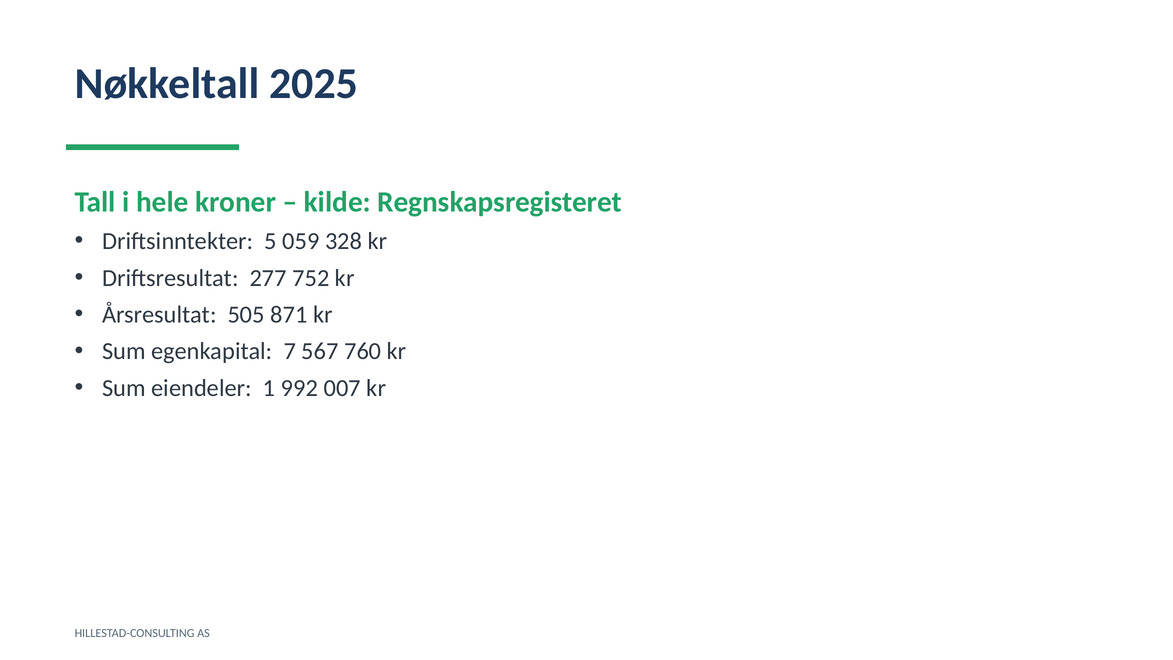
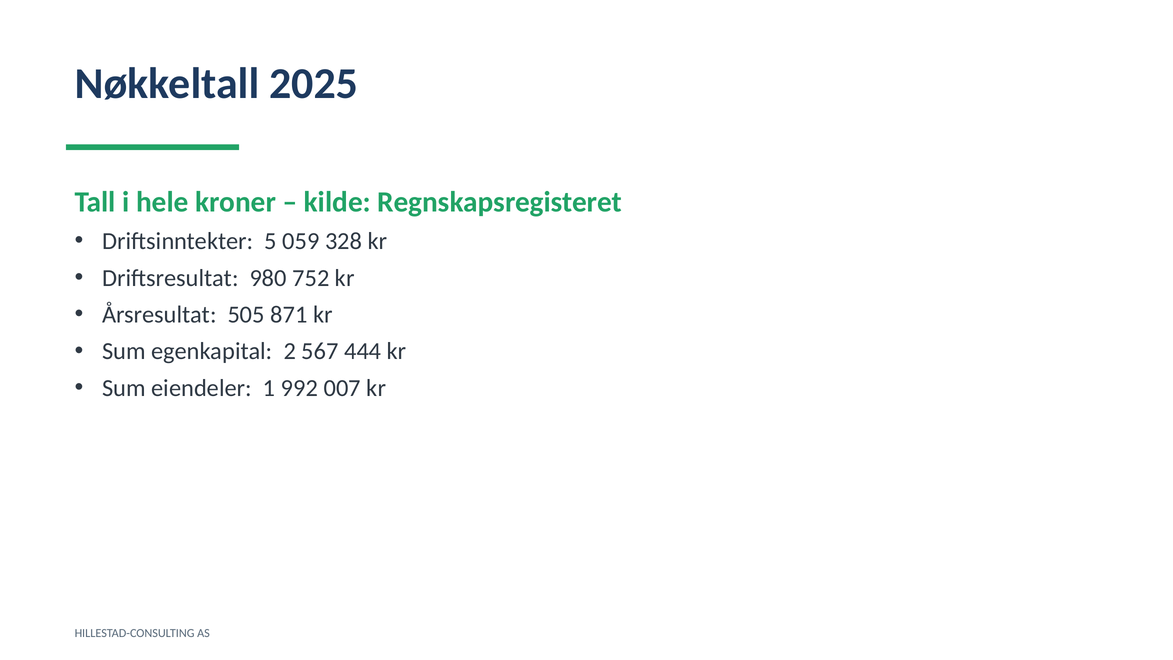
277: 277 -> 980 (268, 278)
7: 7 -> 2 (290, 351)
760: 760 -> 444 (363, 351)
